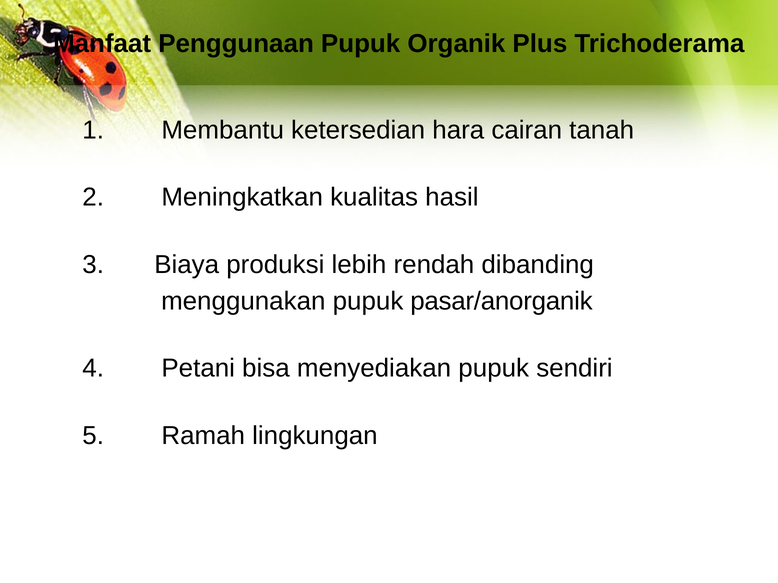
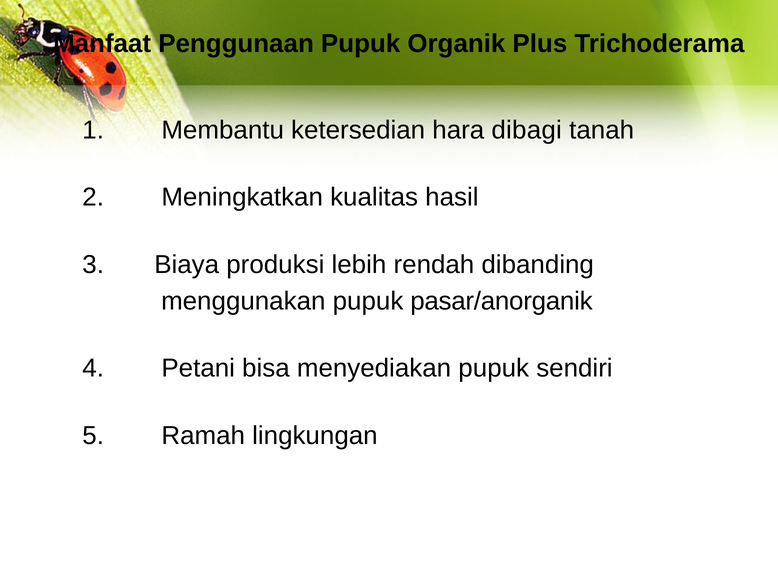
cairan: cairan -> dibagi (527, 130)
